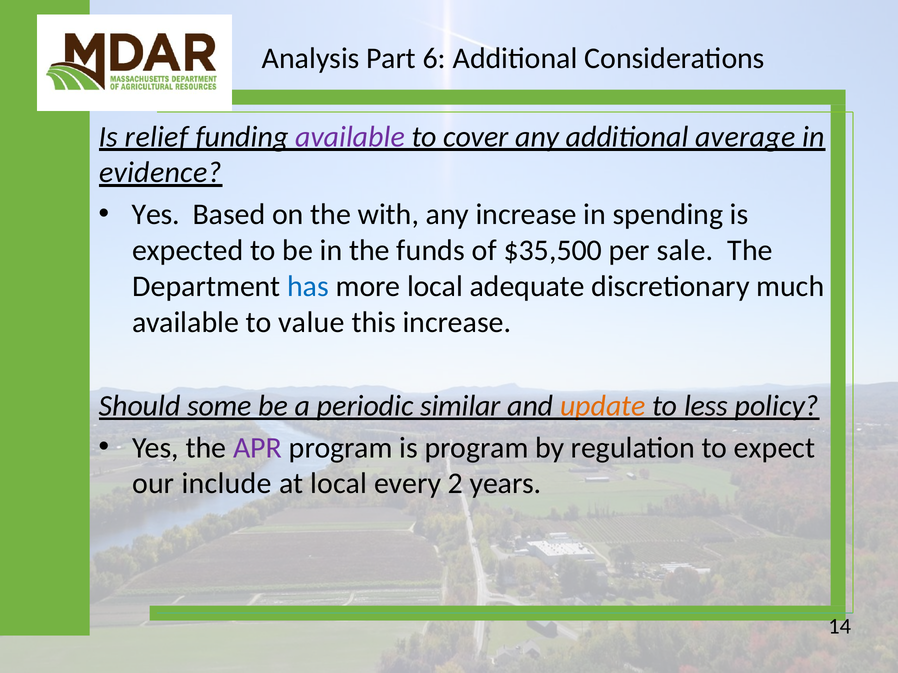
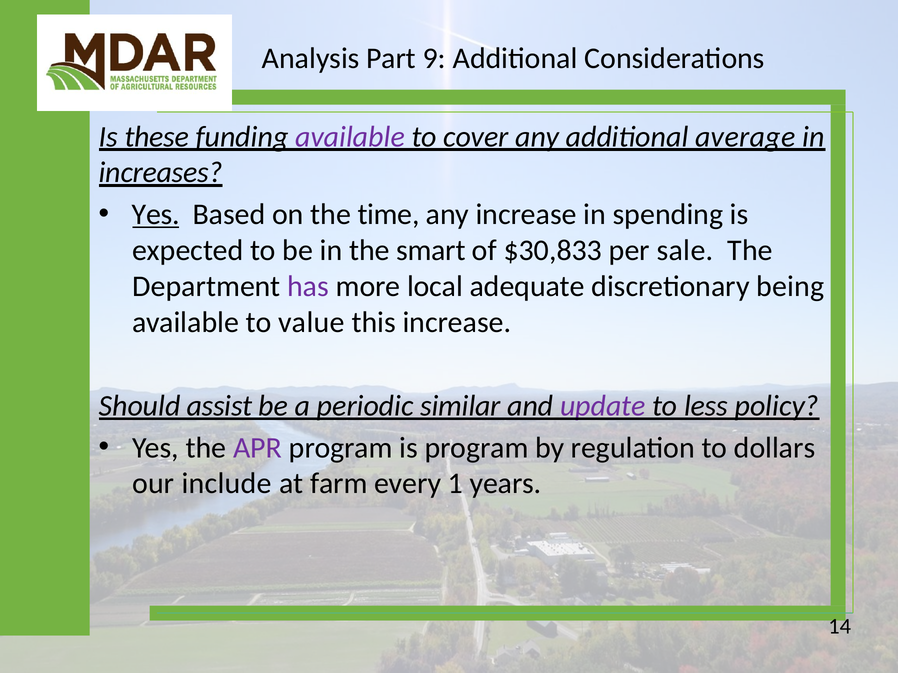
6: 6 -> 9 (434, 58)
relief: relief -> these (157, 137)
evidence: evidence -> increases (161, 173)
Yes underline: none -> present (156, 215)
with: with -> time (389, 215)
funds: funds -> smart (431, 251)
$35,500: $35,500 -> $30,833 (553, 251)
has colour: blue -> purple (308, 286)
much: much -> being (790, 286)
some: some -> assist (220, 406)
update colour: orange -> purple (603, 406)
expect: expect -> dollars (775, 448)
at local: local -> farm (339, 484)
2: 2 -> 1 (455, 484)
